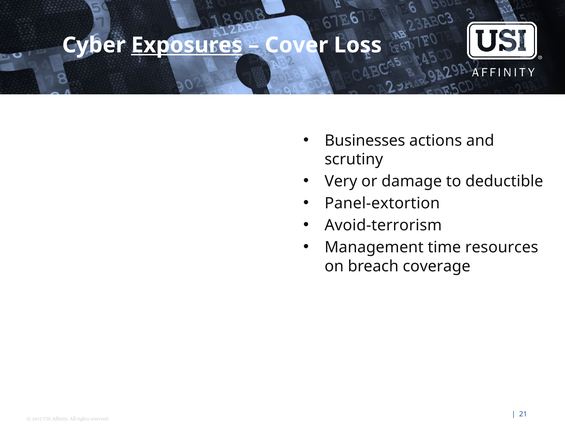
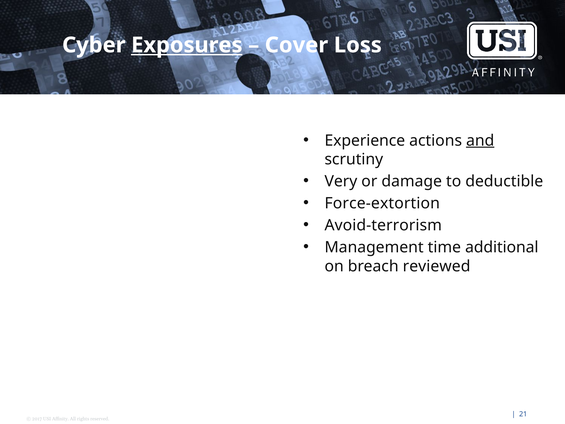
Businesses: Businesses -> Experience (365, 140)
and underline: none -> present (480, 140)
Panel-extortion: Panel-extortion -> Force-extortion (382, 203)
resources: resources -> additional (502, 247)
coverage: coverage -> reviewed (437, 266)
